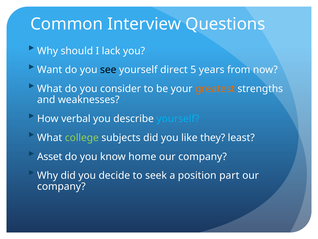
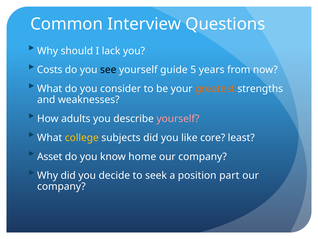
Want: Want -> Costs (50, 70)
direct: direct -> guide (174, 70)
verbal: verbal -> adults (76, 119)
yourself colour: light blue -> pink (178, 119)
college colour: light green -> yellow (82, 137)
they: they -> core (213, 137)
